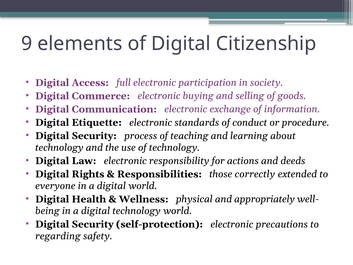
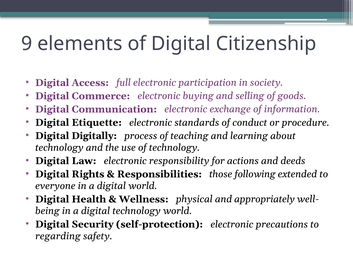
Security: Security -> Digitally (94, 136)
correctly: correctly -> following (255, 174)
